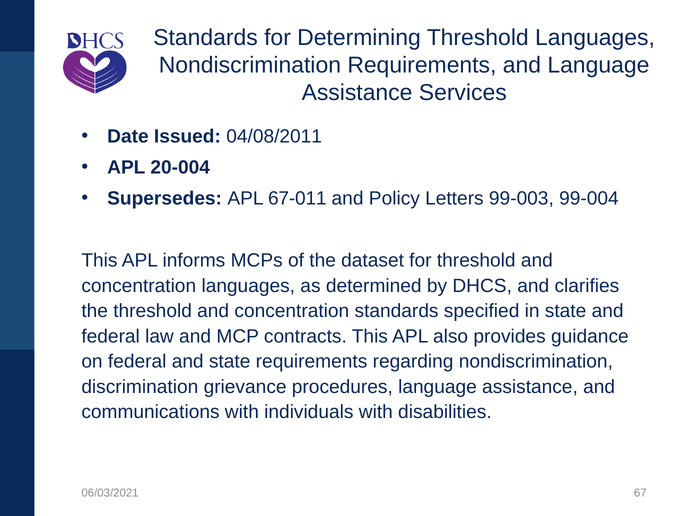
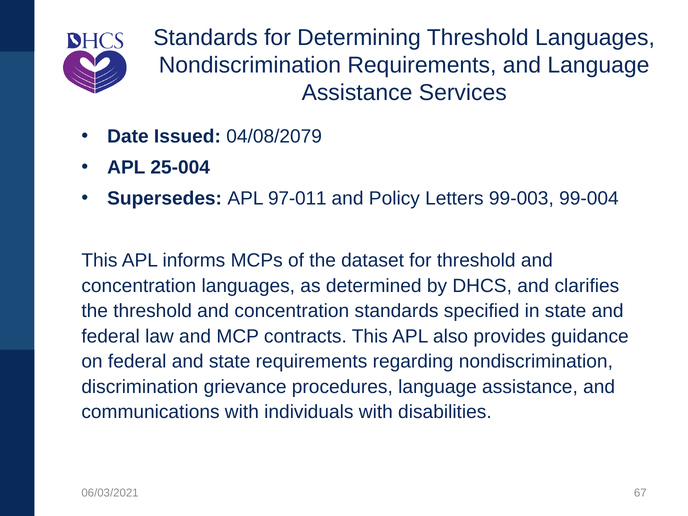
04/08/2011: 04/08/2011 -> 04/08/2079 (274, 137)
20-004: 20-004 -> 25-004 (180, 168)
67-011: 67-011 -> 97-011 (297, 199)
